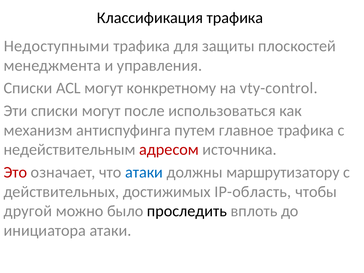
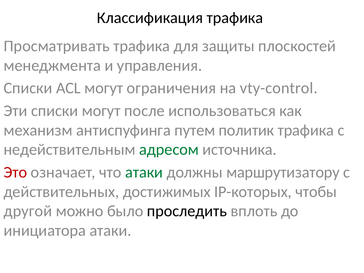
Недоступными: Недоступными -> Просматривать (57, 46)
конкретному: конкретному -> ограничения (171, 88)
главное: главное -> политик (246, 130)
адресом colour: red -> green (169, 150)
атаки colour: blue -> green (144, 172)
IP-область: IP-область -> IP-которых (253, 192)
